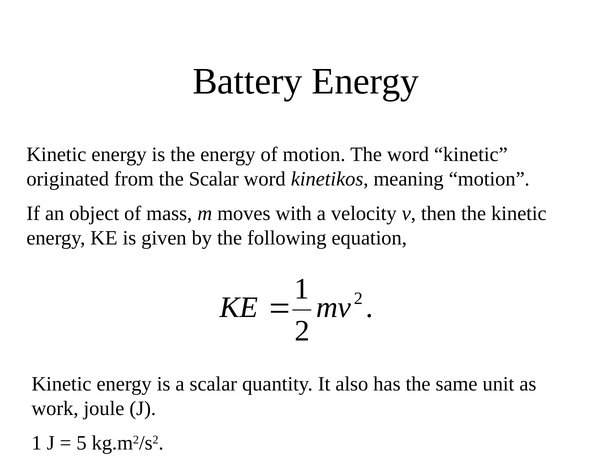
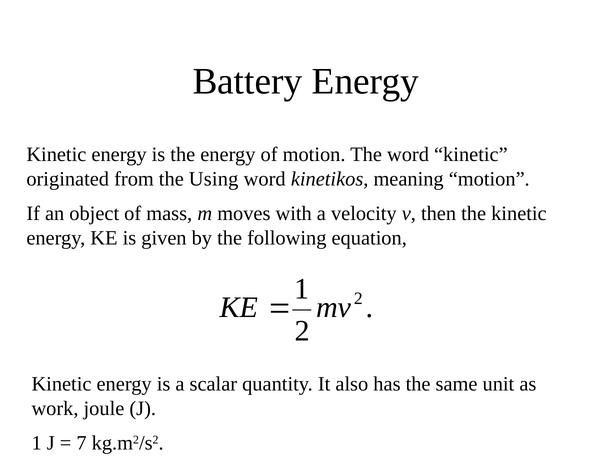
the Scalar: Scalar -> Using (214, 179)
5: 5 -> 7 (81, 443)
